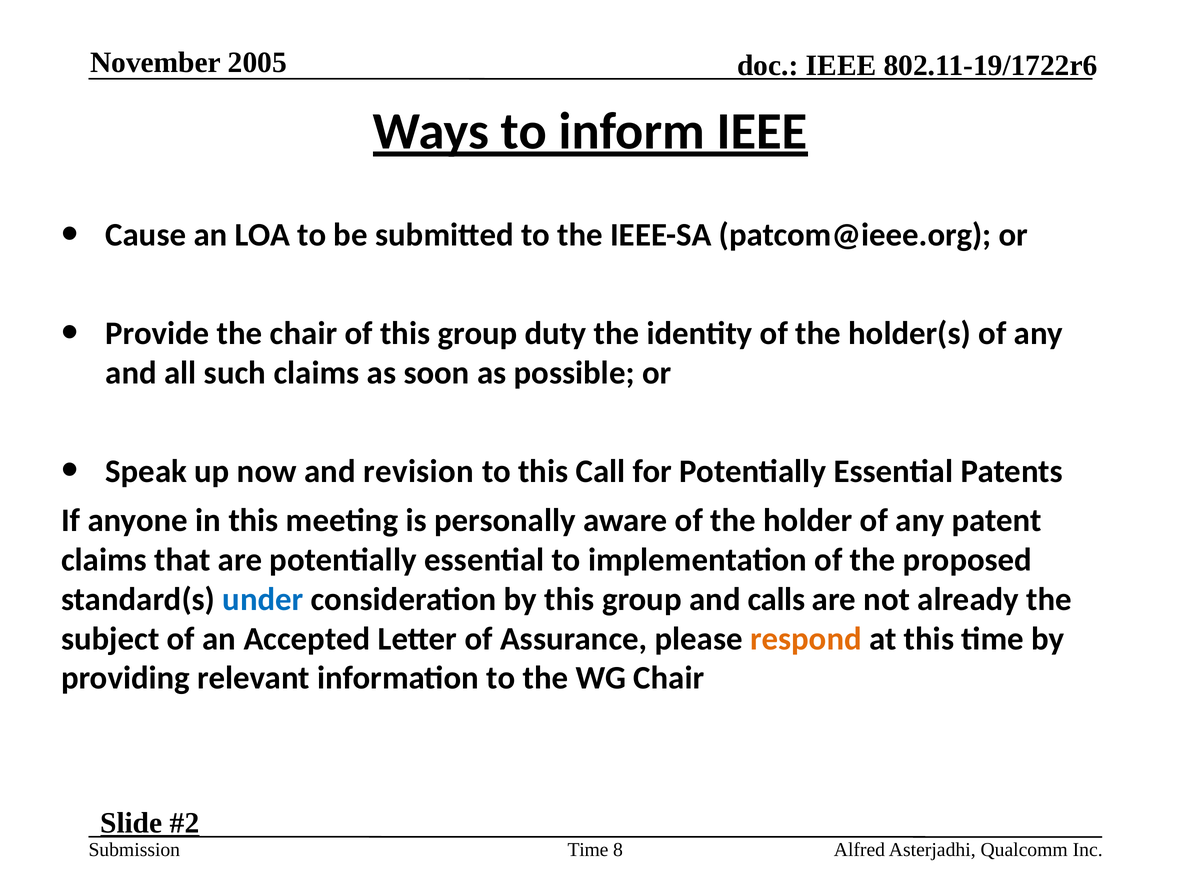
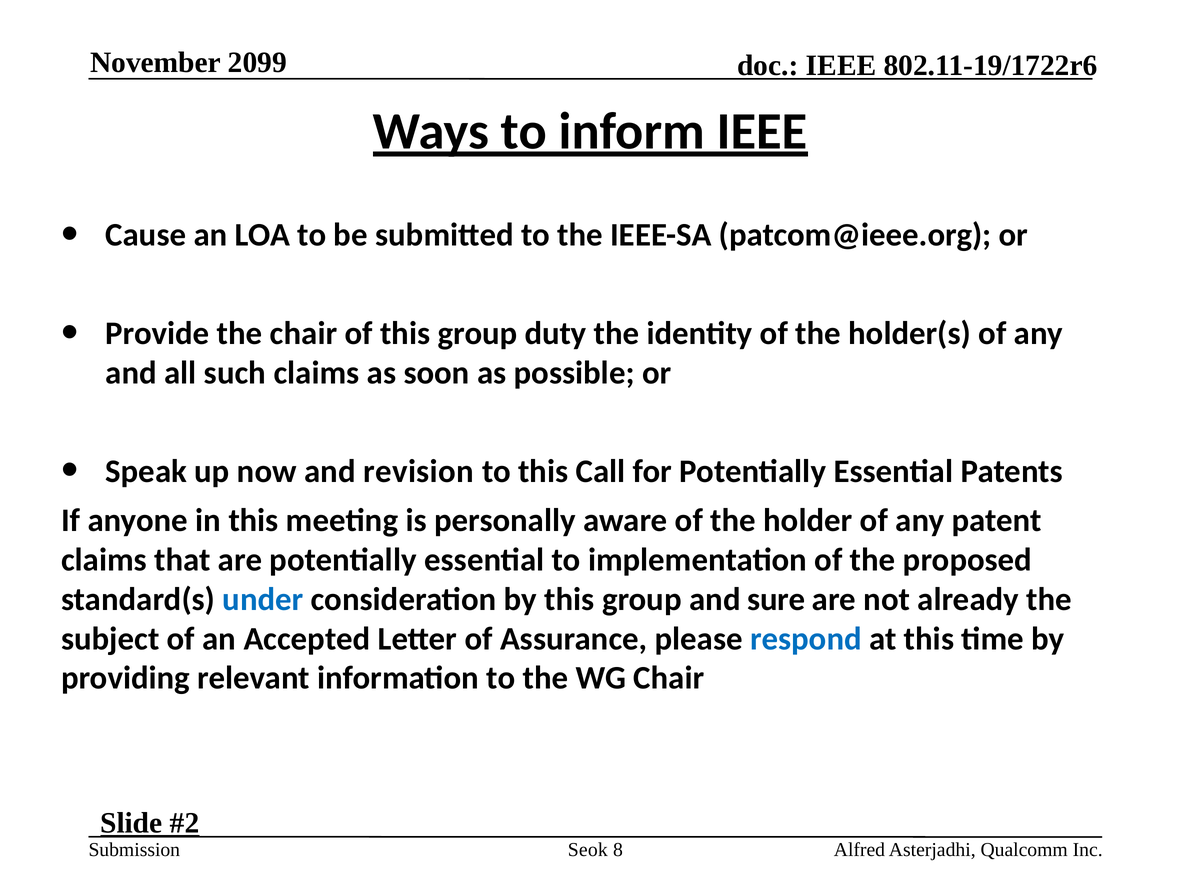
2005: 2005 -> 2099 (257, 63)
calls: calls -> sure (776, 599)
respond colour: orange -> blue (806, 639)
Time: Time -> Seok (588, 850)
